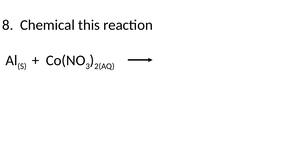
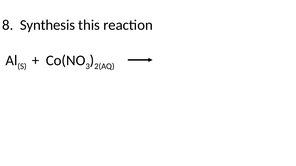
Chemical: Chemical -> Synthesis (47, 25)
